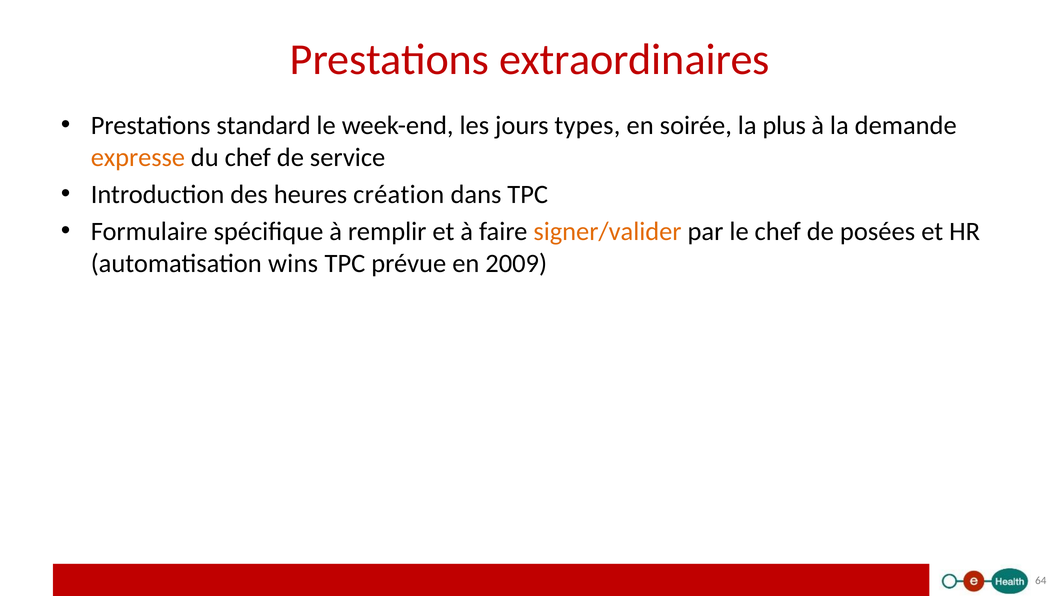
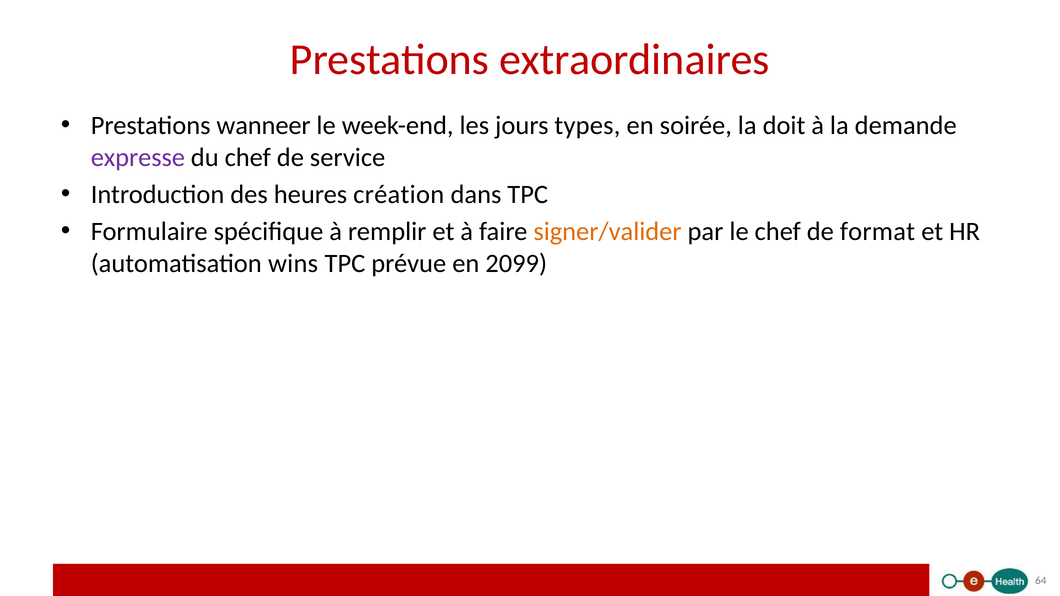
standard: standard -> wanneer (264, 126)
plus: plus -> doit (784, 126)
expresse colour: orange -> purple (138, 158)
posées: posées -> format (877, 232)
2009: 2009 -> 2099 (516, 264)
